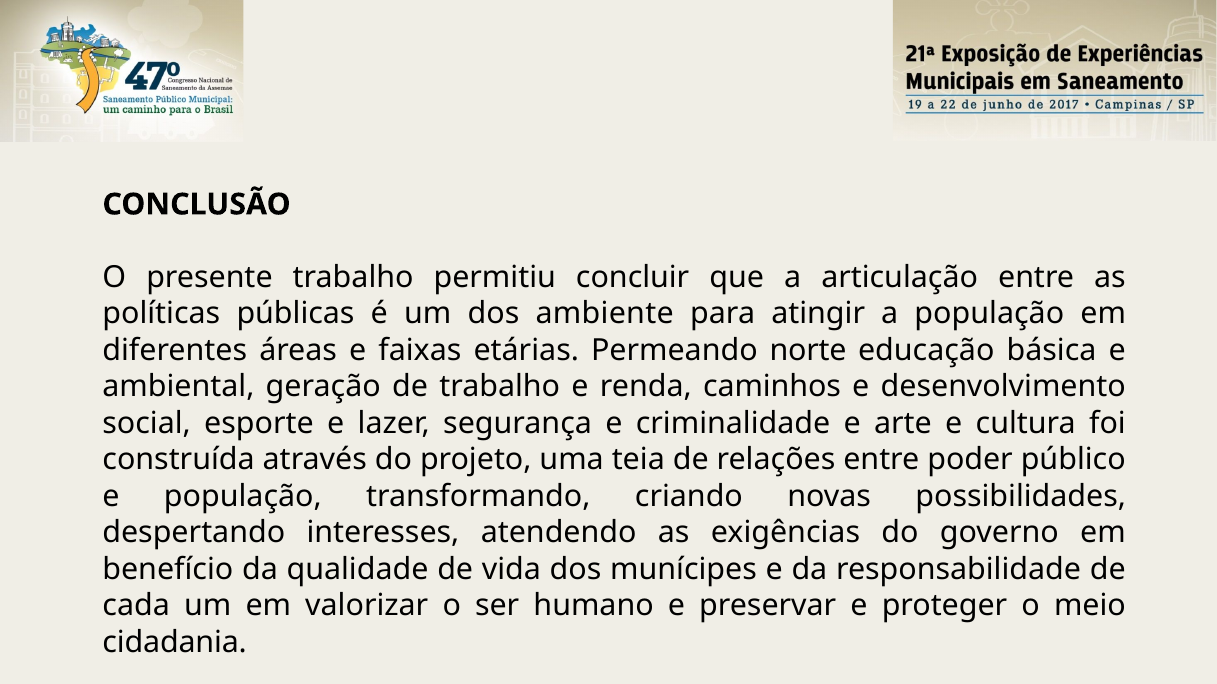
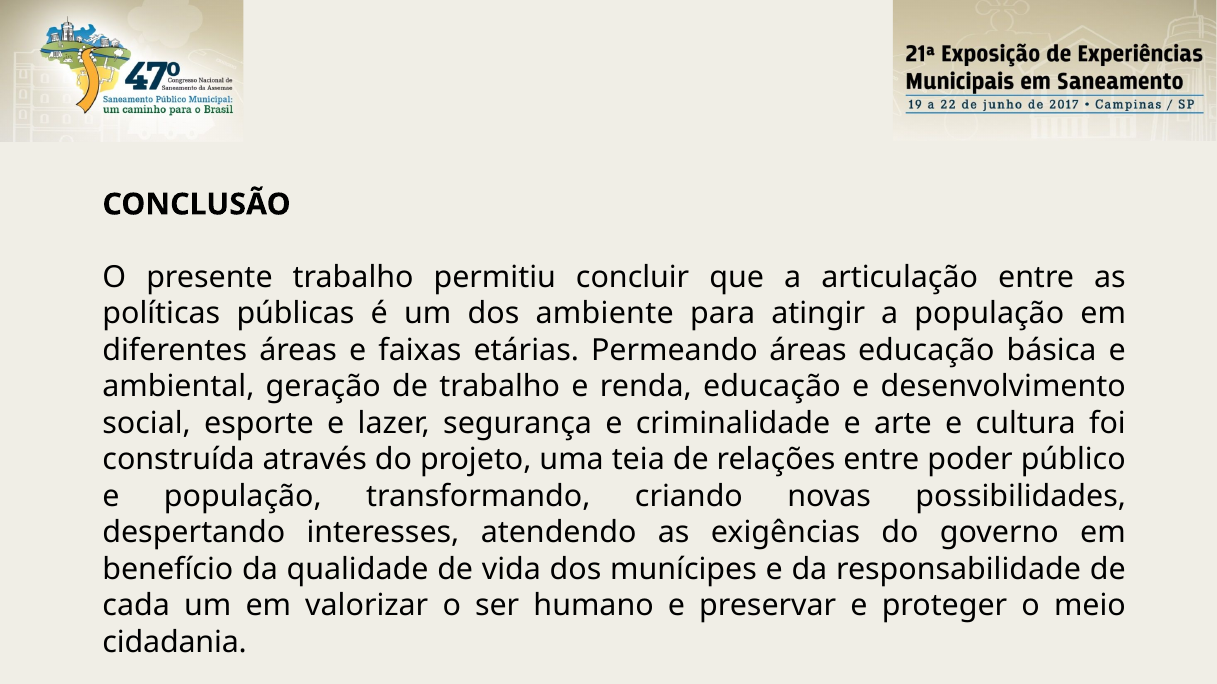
Permeando norte: norte -> áreas (808, 351)
renda caminhos: caminhos -> educação (772, 387)
